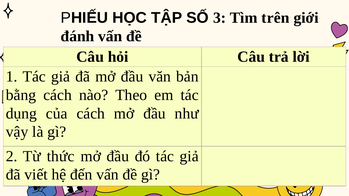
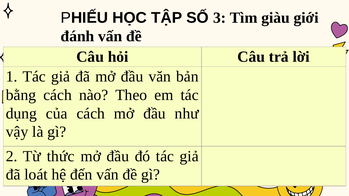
trên: trên -> giàu (276, 18)
viết: viết -> loát (36, 175)
